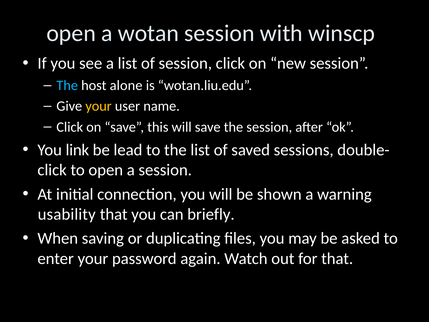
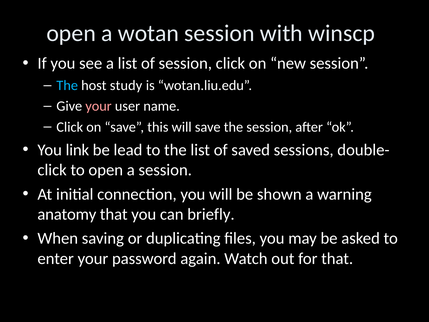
alone: alone -> study (126, 85)
your colour: yellow -> pink (99, 106)
usability: usability -> anatomy (67, 214)
